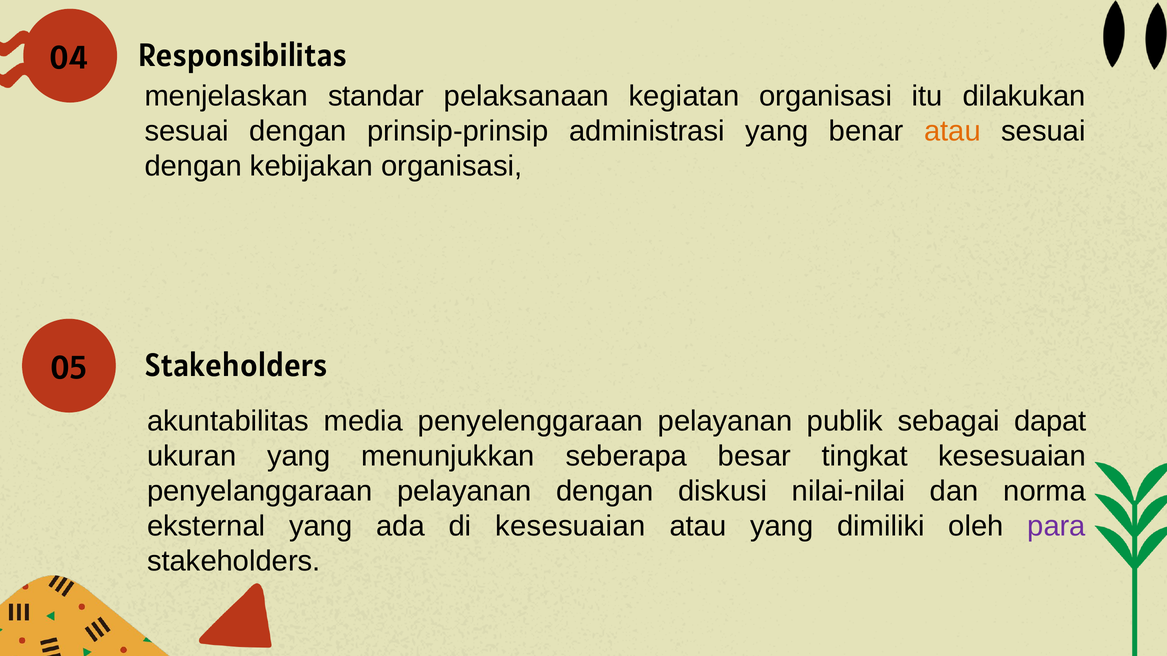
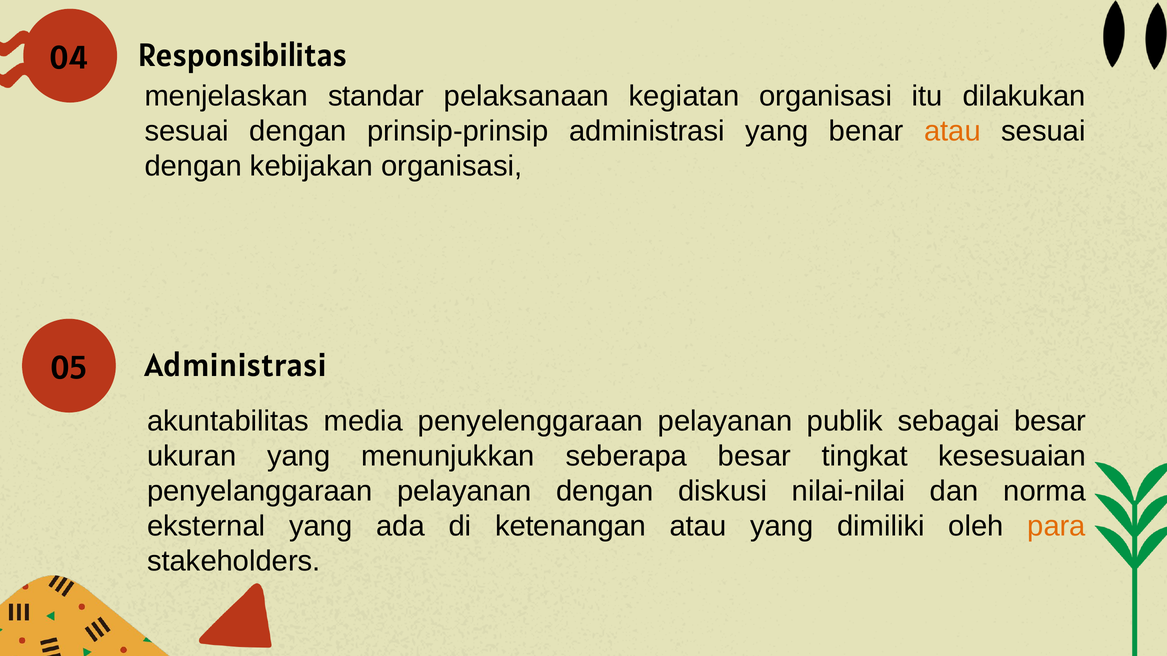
Stakeholders: Stakeholders -> Administrasi (236, 366)
sebagai dapat: dapat -> besar (1050, 422)
di kesesuaian: kesesuaian -> ketenangan (571, 527)
para colour: purple -> orange (1057, 527)
